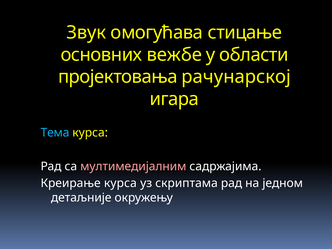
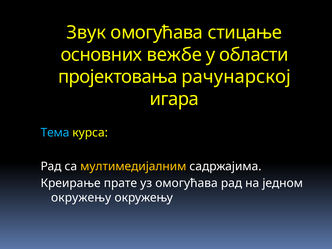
мултимедијалним colour: pink -> yellow (133, 166)
Креирање курса: курса -> прате (120, 183)
уз скриптама: скриптама -> омогућава (186, 183)
детаљније: детаљније -> окружењу (81, 198)
